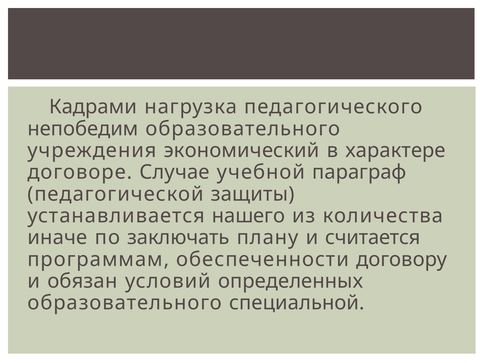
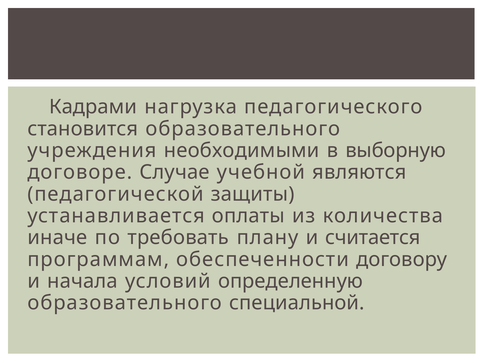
непобедим: непобедим -> становится (83, 129)
экономический: экономический -> необходимыми (242, 150)
характере: характере -> выборную (396, 150)
параграф: параграф -> являются (359, 172)
нашего: нашего -> оплаты (248, 216)
заключать: заключать -> требовать (178, 238)
обязан: обязан -> начала (82, 281)
определенных: определенных -> определенную (291, 281)
